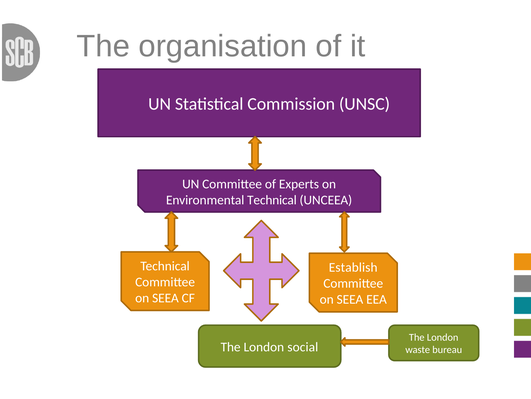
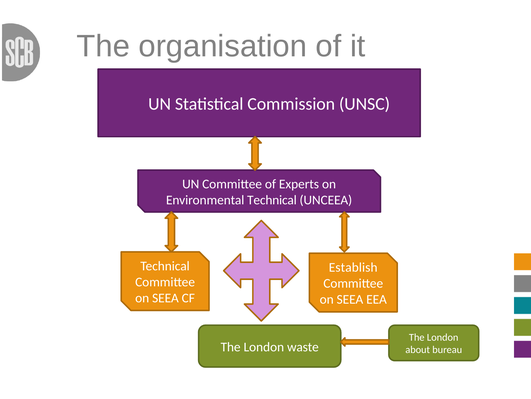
social: social -> waste (303, 346)
waste: waste -> about (418, 349)
